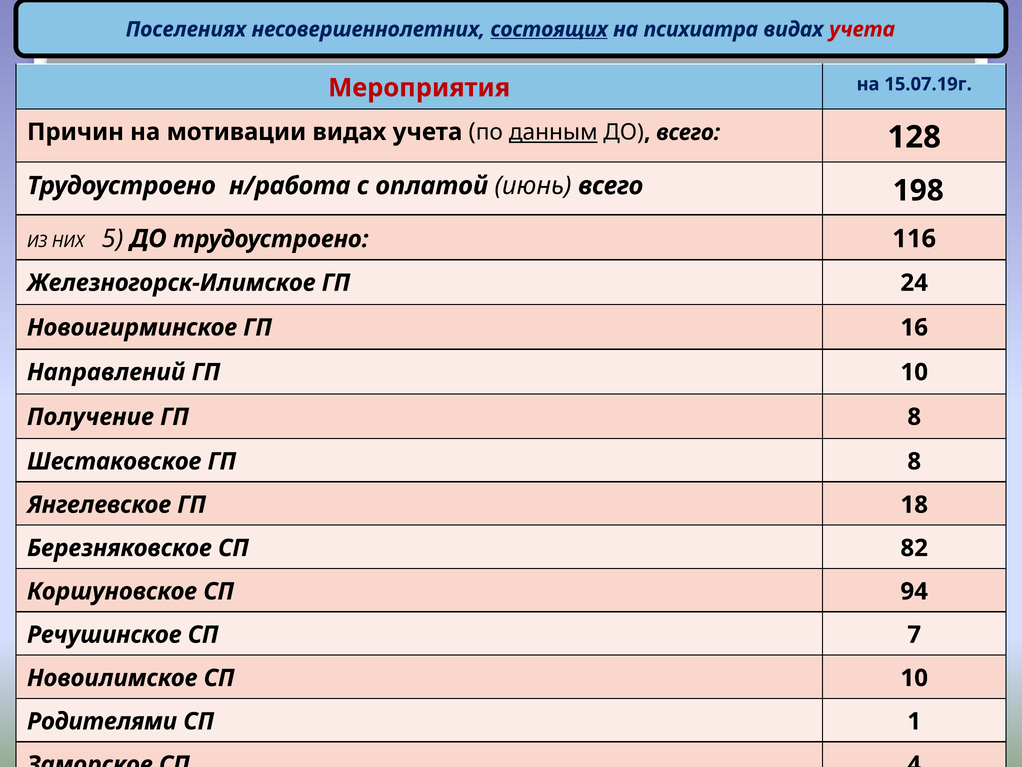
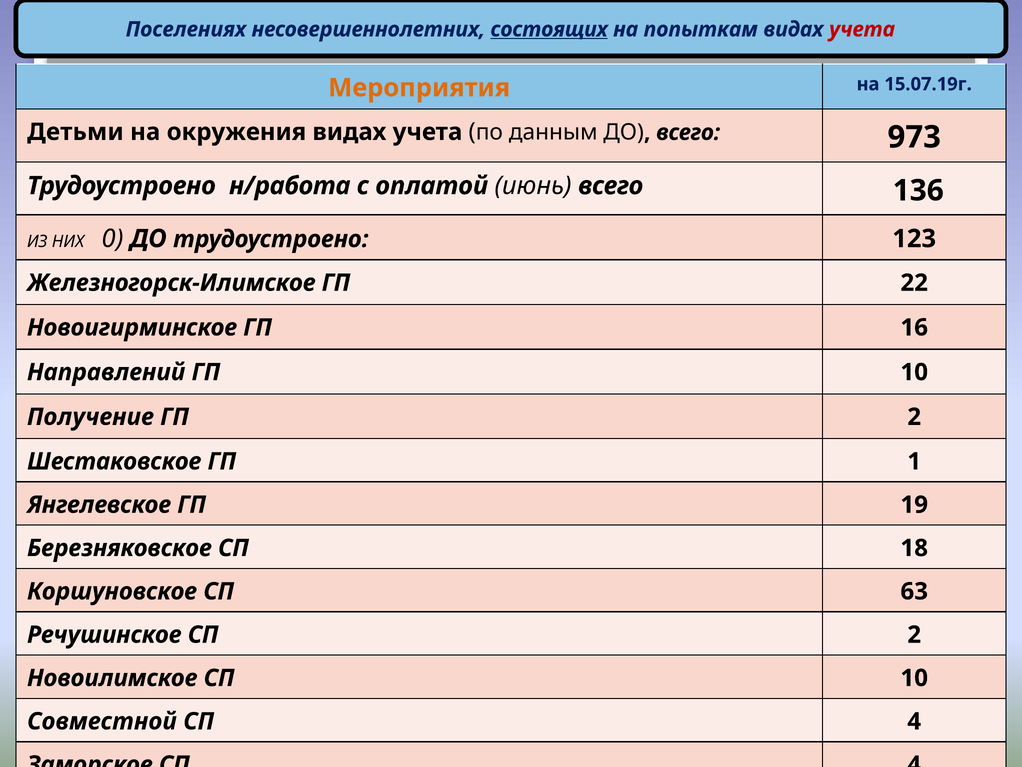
психиатра: психиатра -> попыткам (701, 29)
Мероприятия colour: red -> orange (419, 88)
Причин: Причин -> Детьми (75, 132)
мотивации: мотивации -> окружения (236, 132)
данным underline: present -> none (553, 132)
128: 128 -> 973 (914, 137)
198: 198 -> 136 (918, 190)
5: 5 -> 0 (113, 239)
116: 116 -> 123 (914, 239)
24: 24 -> 22 (914, 283)
8: 8 -> 2 (914, 417)
Шестаковское ГП 8: 8 -> 1 (914, 461)
18: 18 -> 19 (914, 504)
82: 82 -> 18 (914, 548)
94: 94 -> 63 (914, 591)
СП 7: 7 -> 2 (914, 634)
Родителями: Родителями -> Совместной (102, 721)
1: 1 -> 4 (914, 721)
